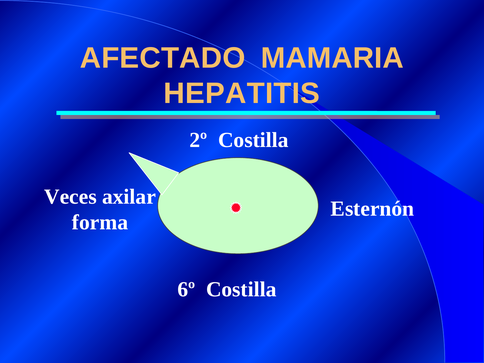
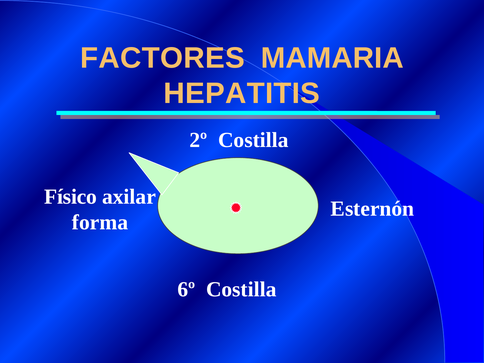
AFECTADO: AFECTADO -> FACTORES (163, 58)
Veces: Veces -> Físico (71, 197)
